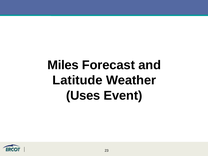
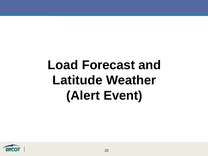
Miles: Miles -> Load (63, 65)
Uses: Uses -> Alert (83, 96)
